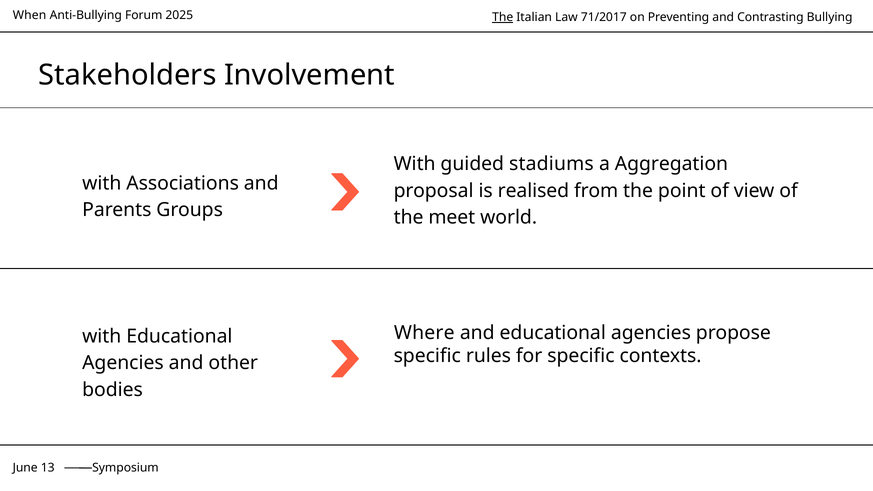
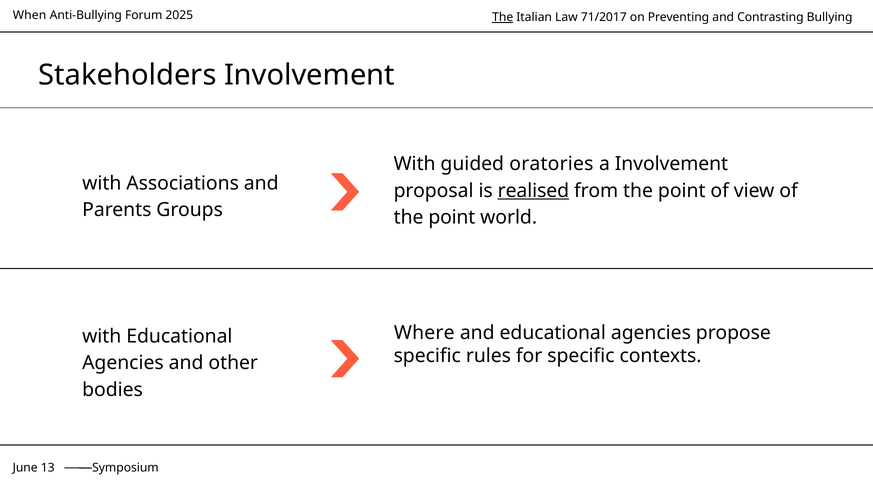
stadiums: stadiums -> oratories (551, 164)
a Aggregation: Aggregation -> Involvement (671, 164)
realised underline: none -> present (533, 191)
meet: meet -> point (452, 218)
